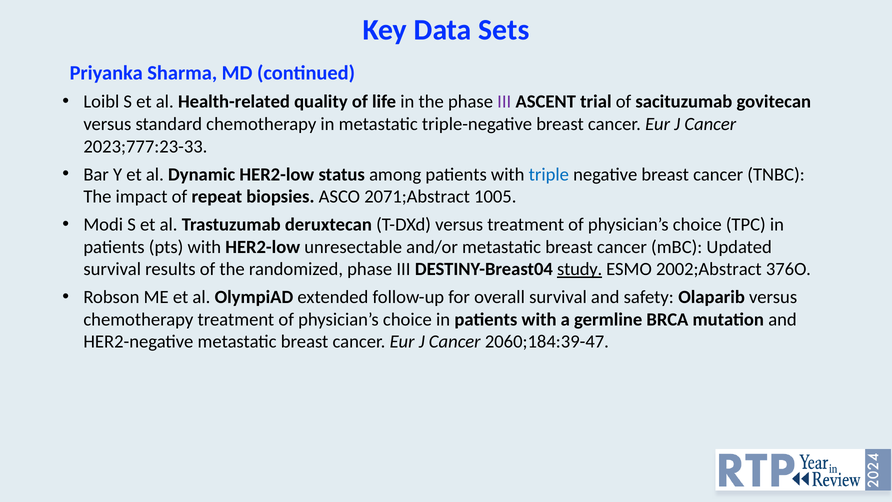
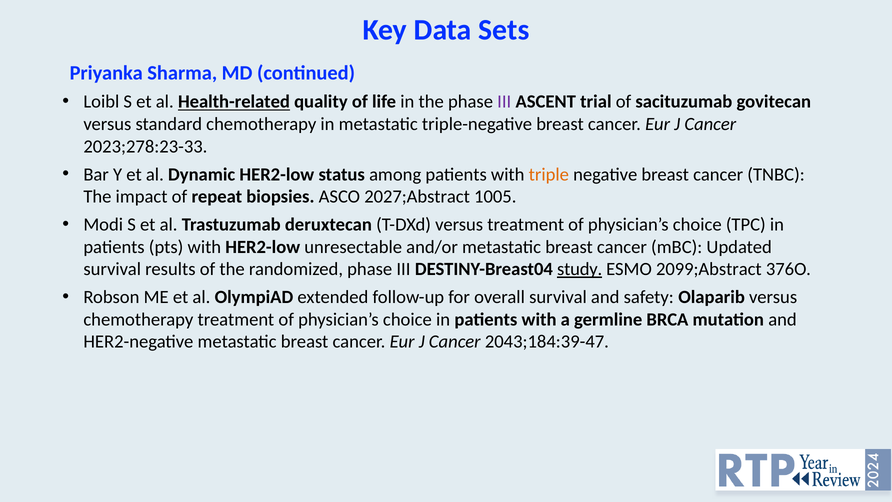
Health-related underline: none -> present (234, 102)
2023;777:23-33: 2023;777:23-33 -> 2023;278:23-33 (145, 146)
triple colour: blue -> orange (549, 174)
2071;Abstract: 2071;Abstract -> 2027;Abstract (417, 197)
2002;Abstract: 2002;Abstract -> 2099;Abstract (709, 269)
2060;184:39-47: 2060;184:39-47 -> 2043;184:39-47 (547, 342)
